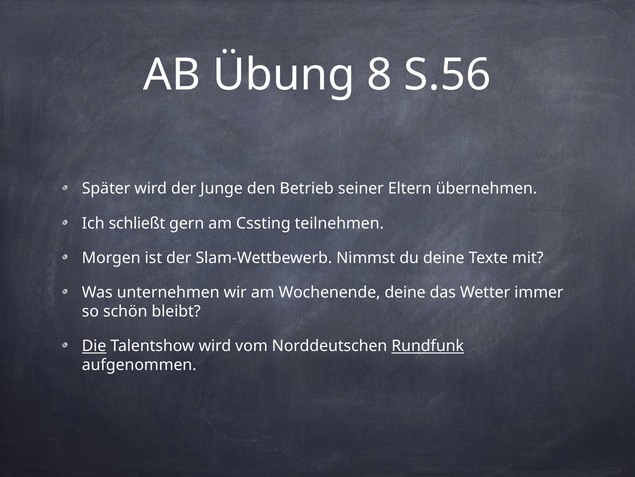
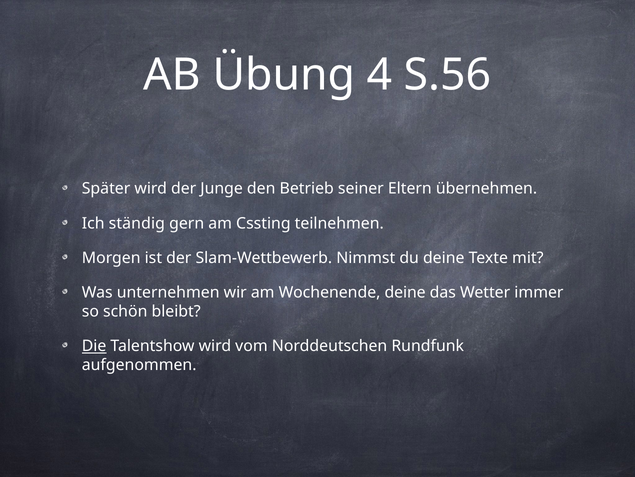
8: 8 -> 4 (380, 75)
schließt: schließt -> ständig (137, 223)
Rundfunk underline: present -> none (428, 345)
